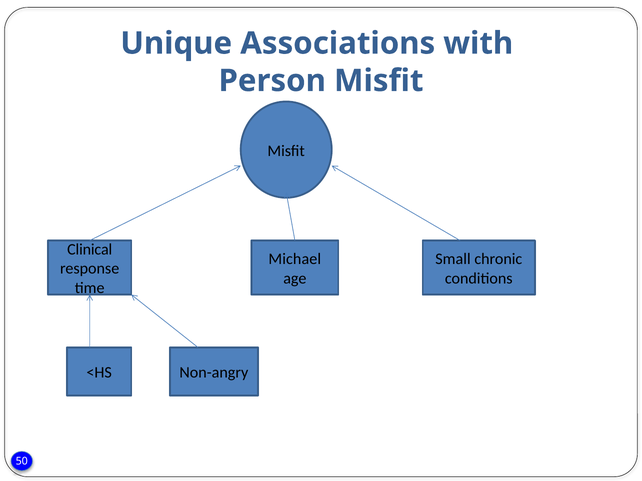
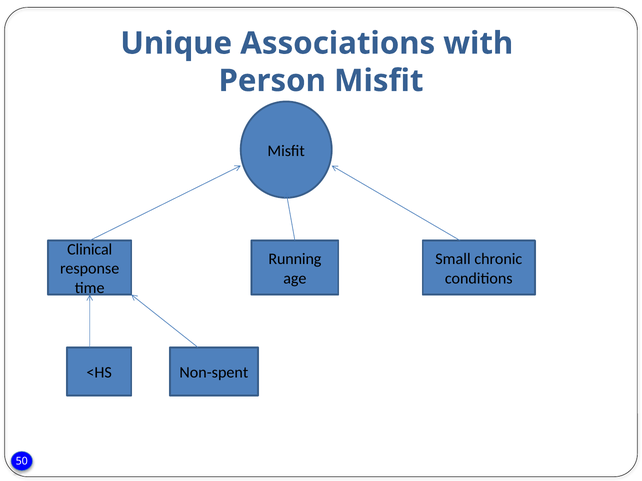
Michael: Michael -> Running (295, 259)
Non-angry: Non-angry -> Non-spent (214, 373)
